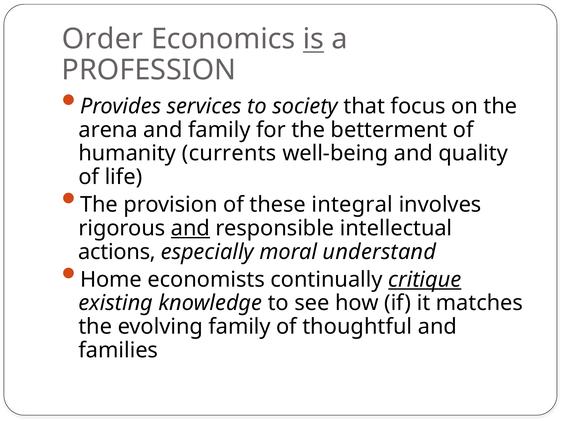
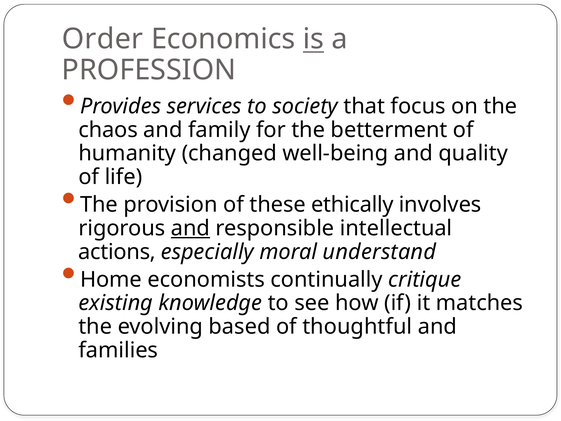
arena: arena -> chaos (108, 130)
currents: currents -> changed (229, 153)
integral: integral -> ethically (352, 205)
critique underline: present -> none (425, 279)
evolving family: family -> based (240, 326)
